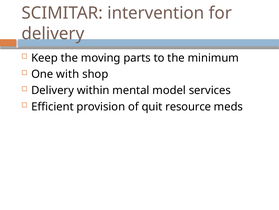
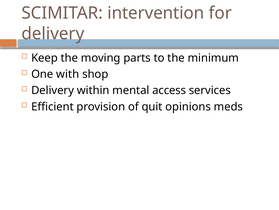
model: model -> access (169, 90)
resource: resource -> opinions (188, 106)
